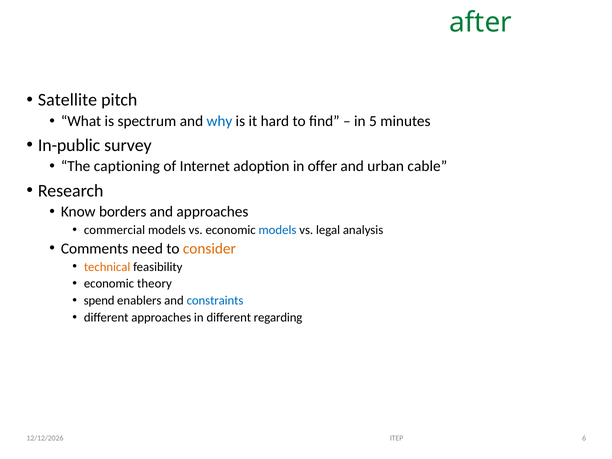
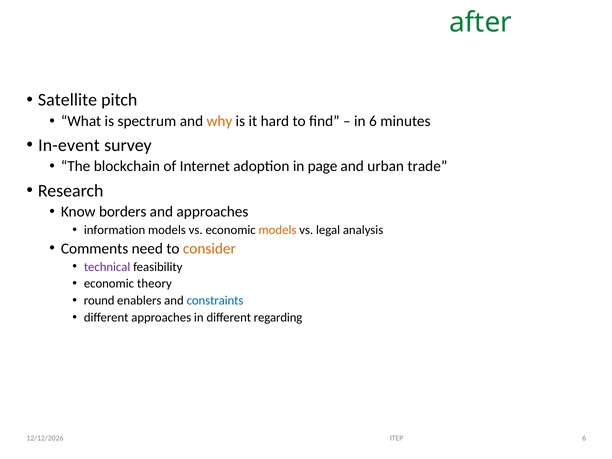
why colour: blue -> orange (219, 121)
in 5: 5 -> 6 (373, 121)
In-public: In-public -> In-event (69, 145)
captioning: captioning -> blockchain (127, 166)
offer: offer -> page (323, 166)
cable: cable -> trade (427, 166)
commercial: commercial -> information (115, 230)
models colour: blue -> orange (277, 230)
technical colour: orange -> purple (107, 267)
spend: spend -> round (99, 301)
